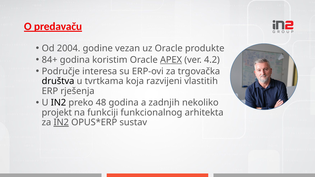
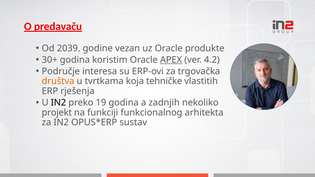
2004: 2004 -> 2039 (69, 48)
84+: 84+ -> 30+ (50, 60)
društva colour: black -> orange (58, 81)
razvijeni: razvijeni -> tehničke (164, 81)
48: 48 -> 19 (101, 103)
IN2 underline: present -> none (61, 123)
